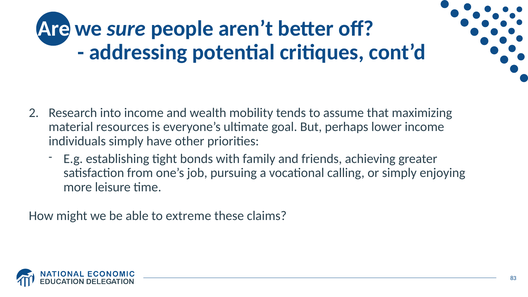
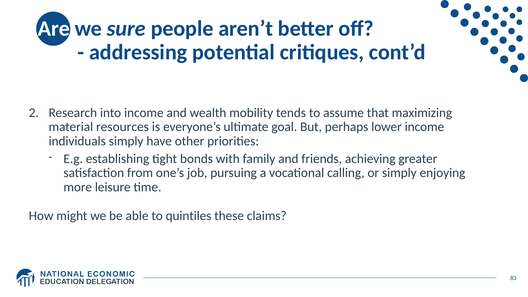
extreme: extreme -> quintiles (189, 216)
